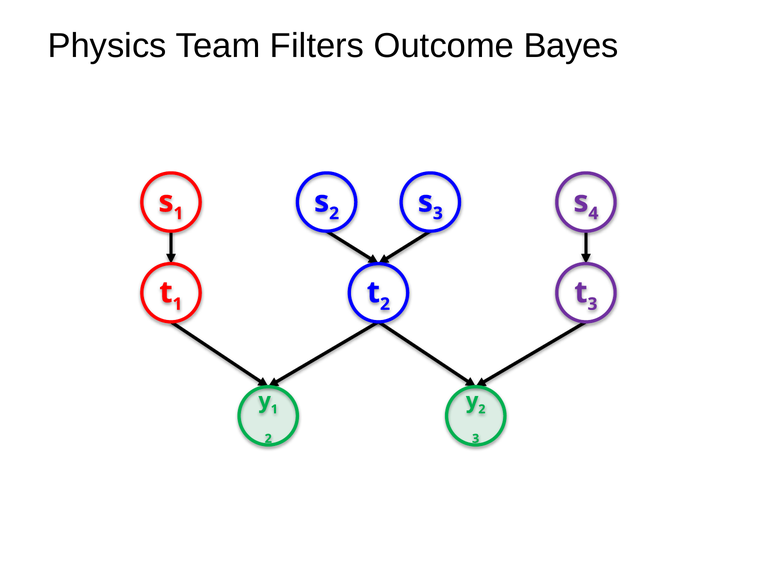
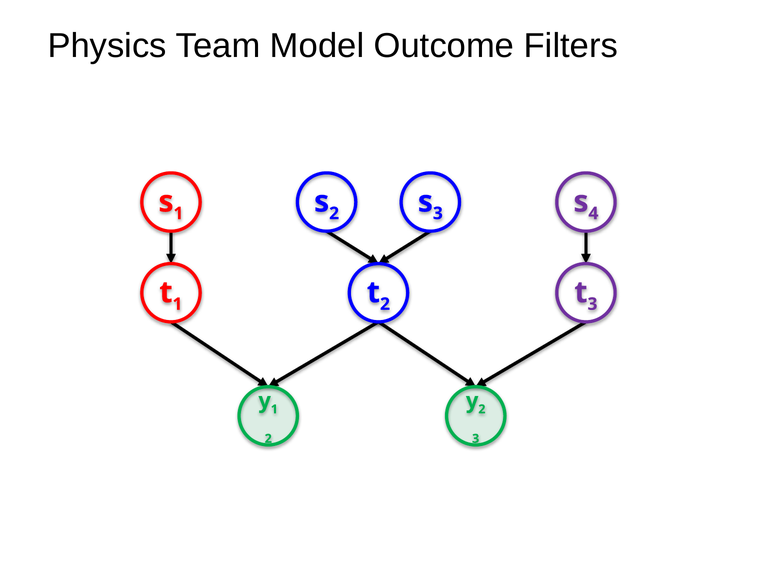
Filters: Filters -> Model (317, 46)
Bayes: Bayes -> Filters (571, 46)
